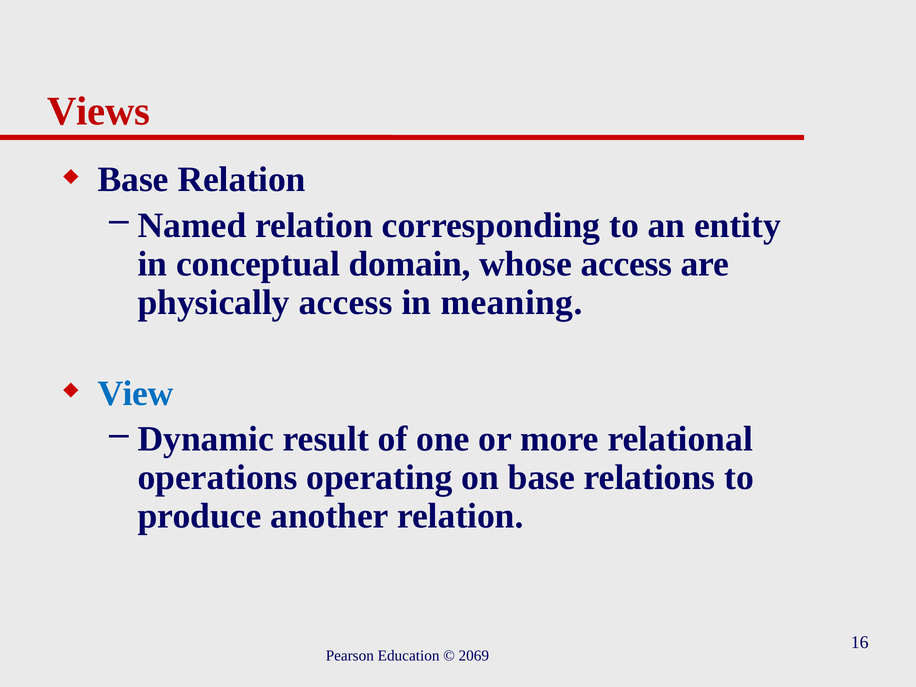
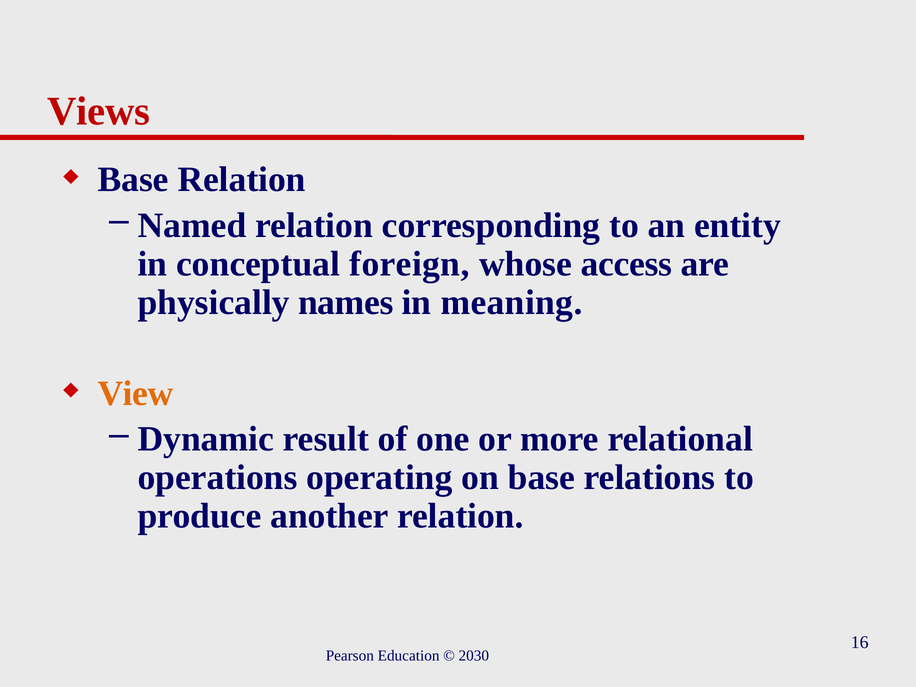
domain: domain -> foreign (409, 264)
physically access: access -> names (346, 302)
View colour: blue -> orange (136, 393)
2069: 2069 -> 2030 (474, 656)
